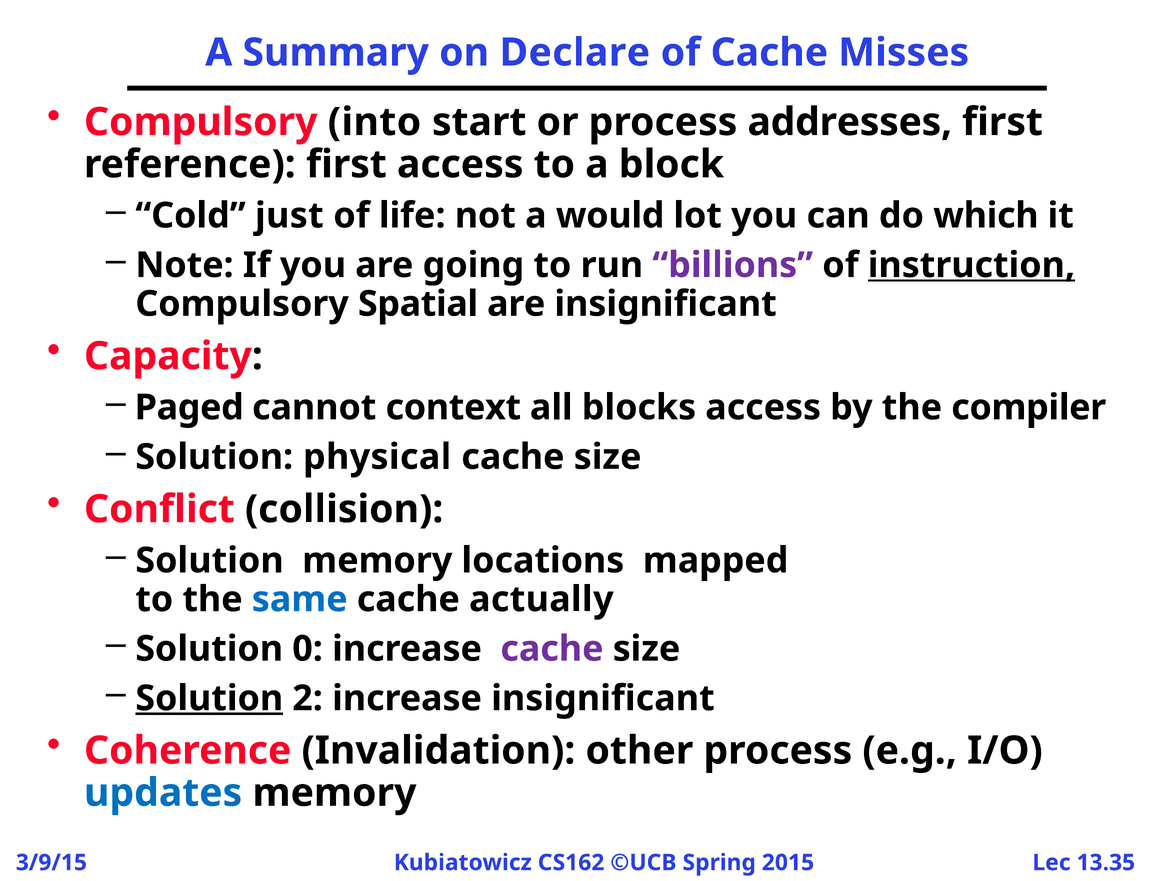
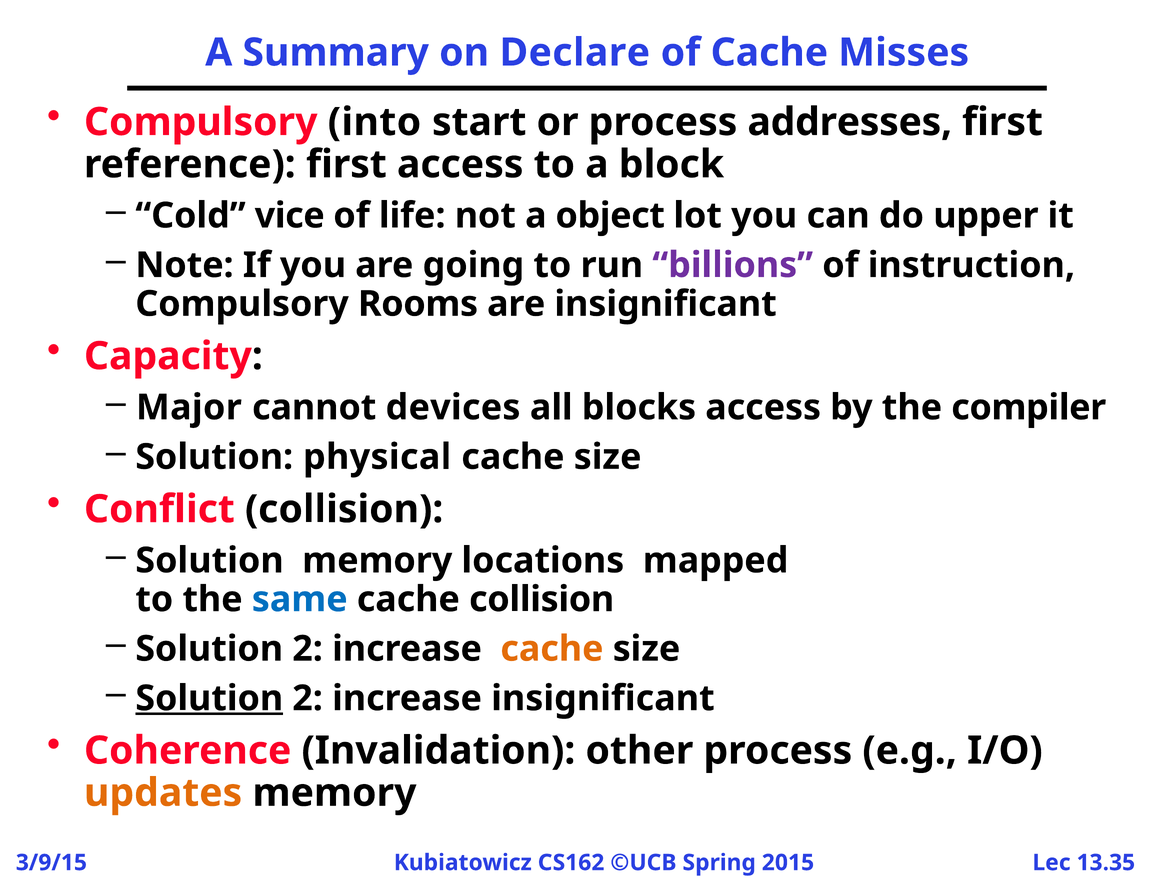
just: just -> vice (290, 216)
would: would -> object (610, 216)
which: which -> upper (986, 216)
instruction underline: present -> none (971, 265)
Spatial: Spatial -> Rooms (418, 304)
Paged: Paged -> Major (189, 407)
context: context -> devices (453, 407)
cache actually: actually -> collision (542, 599)
0: 0 -> 2 (308, 648)
cache colour: purple -> orange (552, 648)
updates colour: blue -> orange (163, 792)
